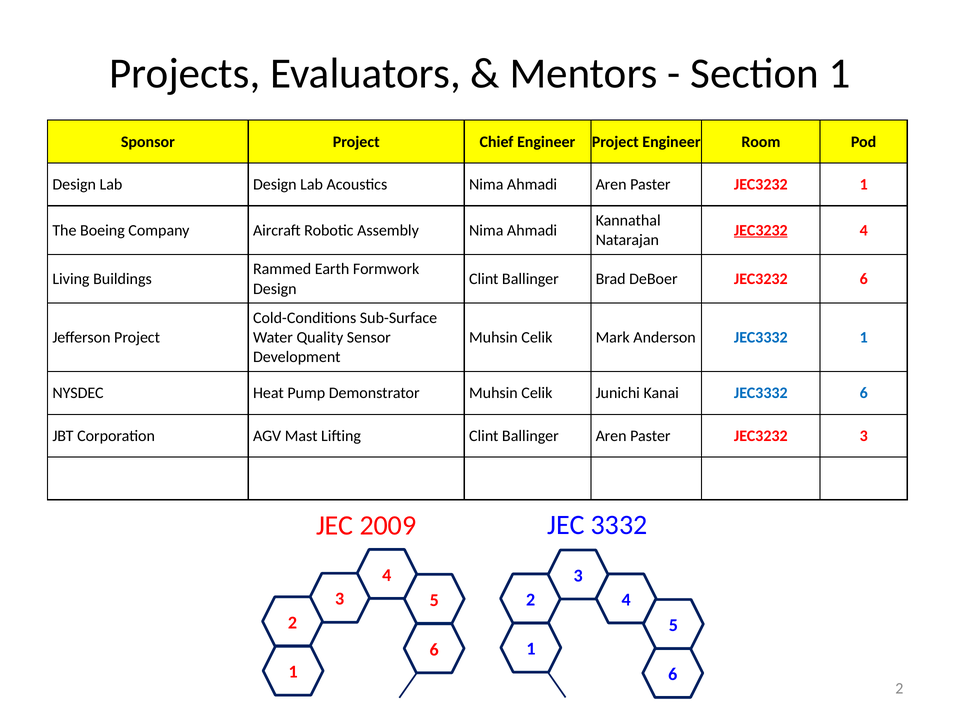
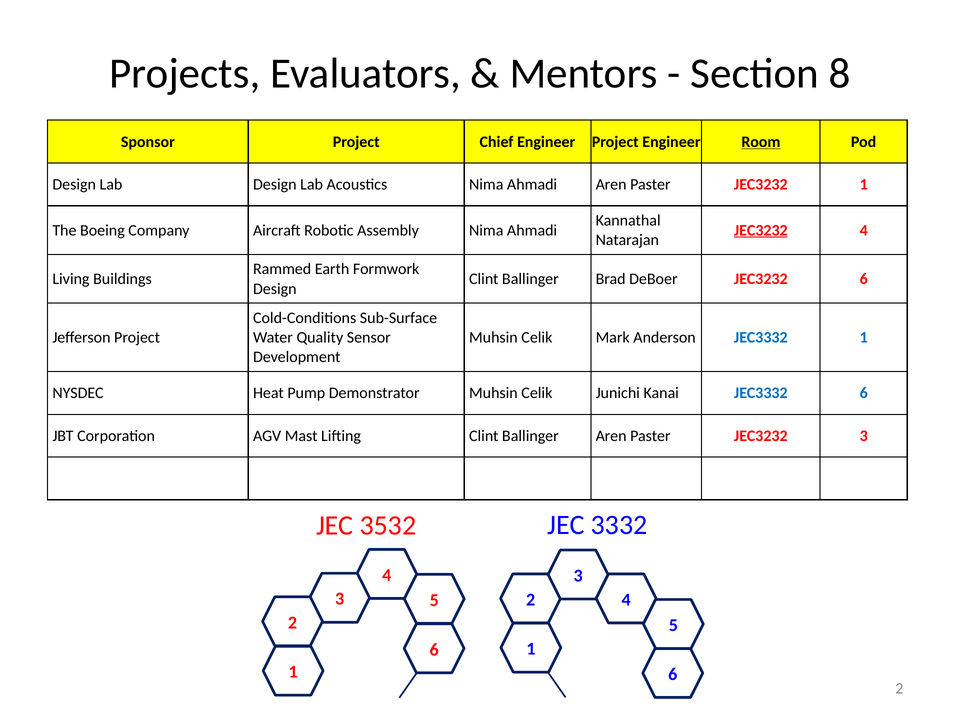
Section 1: 1 -> 8 (840, 73)
Room underline: none -> present (761, 142)
2009: 2009 -> 3532 (388, 525)
